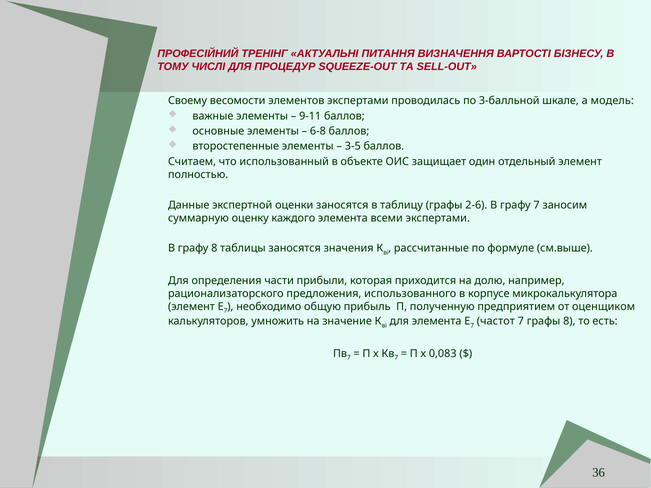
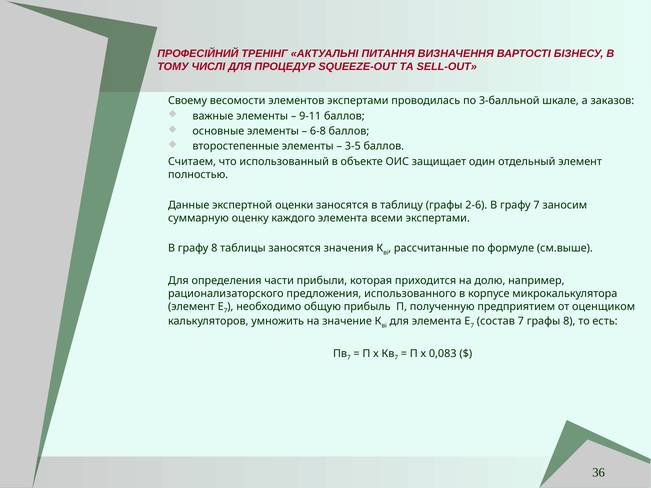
модель: модель -> заказов (612, 101)
частот: частот -> состав (496, 321)
